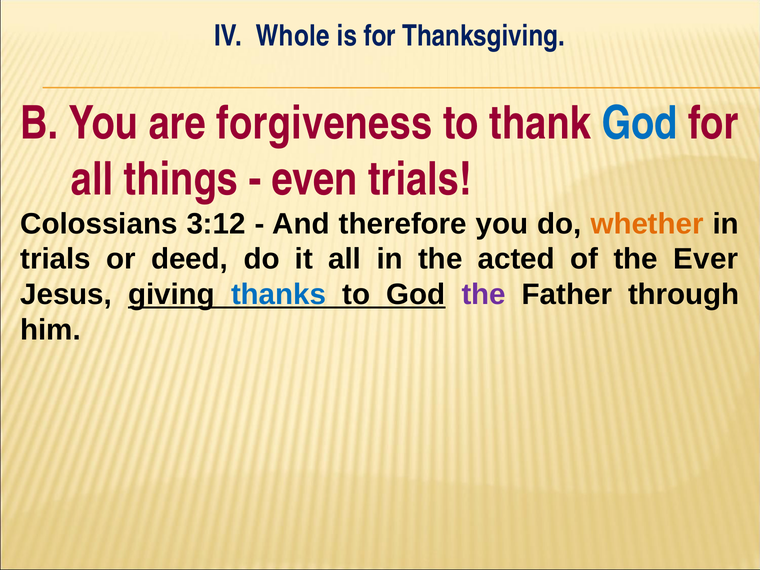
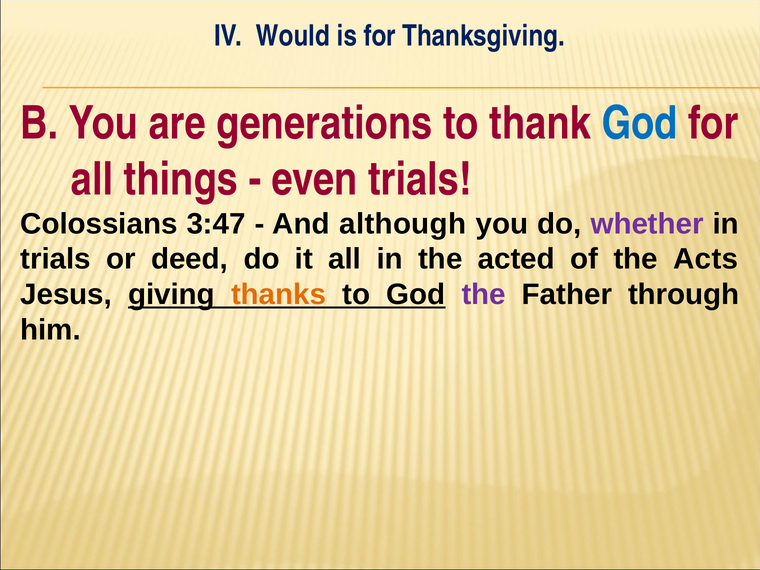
Whole: Whole -> Would (293, 36)
forgiveness: forgiveness -> generations (325, 124)
3:12: 3:12 -> 3:47 (216, 224)
therefore: therefore -> although (403, 224)
whether colour: orange -> purple (647, 224)
Ever: Ever -> Acts (706, 259)
thanks colour: blue -> orange (279, 295)
